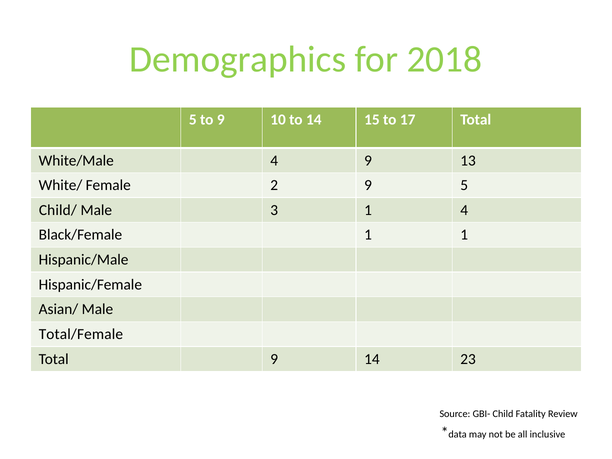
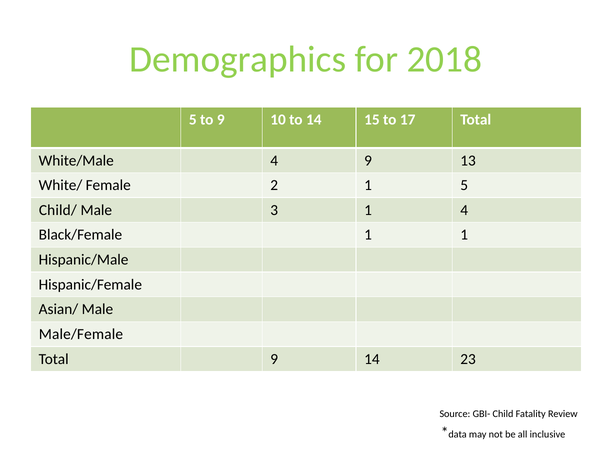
2 9: 9 -> 1 (368, 185)
Total/Female: Total/Female -> Male/Female (81, 334)
